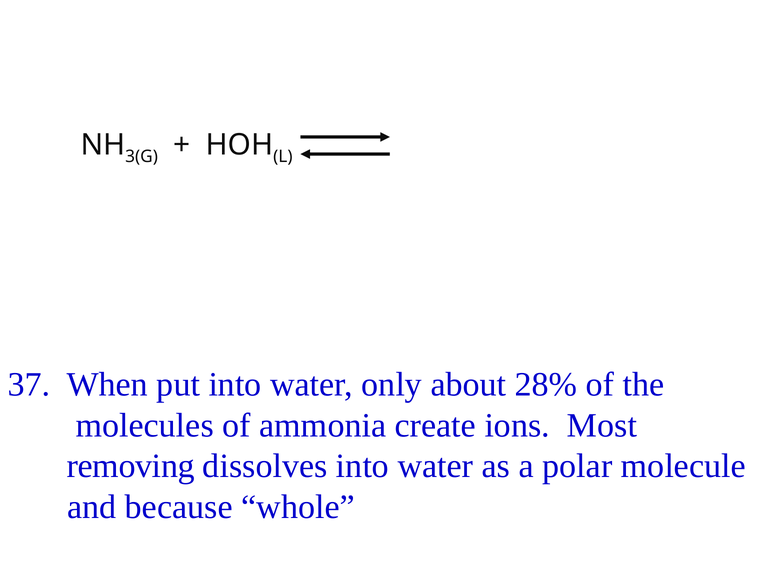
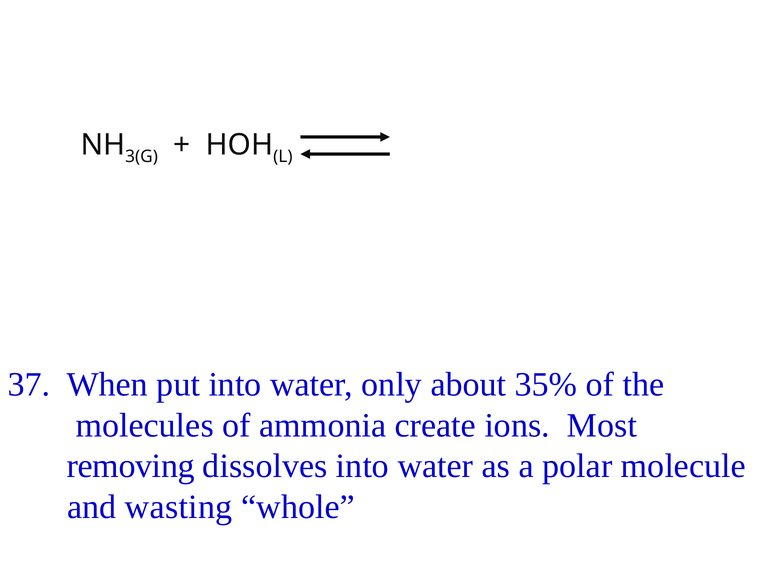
28%: 28% -> 35% (546, 385)
because: because -> wasting (179, 507)
